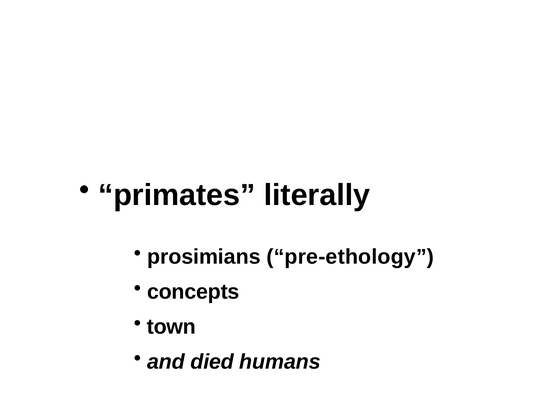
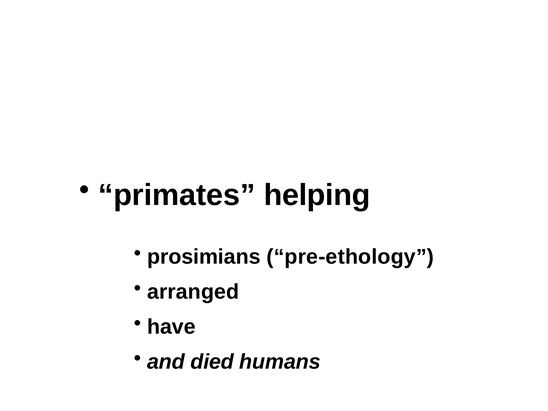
literally: literally -> helping (317, 195)
concepts: concepts -> arranged (193, 292)
town: town -> have (171, 327)
